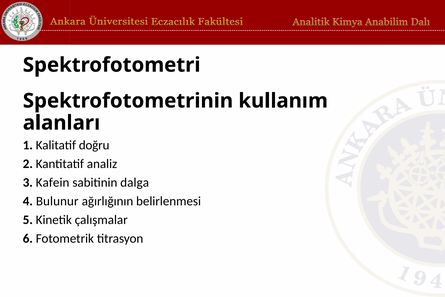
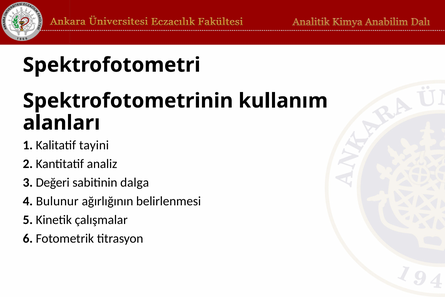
doğru: doğru -> tayini (94, 145)
Kafein: Kafein -> Değeri (53, 182)
